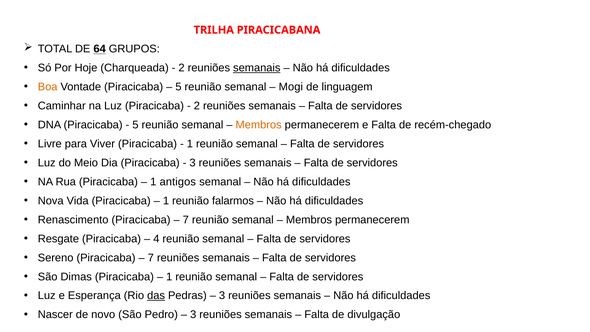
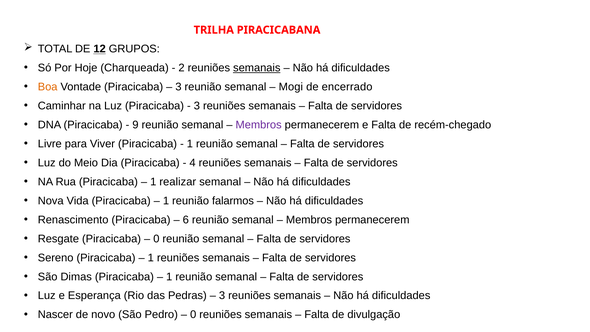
64: 64 -> 12 (100, 49)
5: 5 -> 3 (178, 87)
linguagem: linguagem -> encerrado (347, 87)
2: 2 -> 3 (197, 106)
5: 5 -> 9 (135, 125)
Membros colour: orange -> purple (259, 125)
3: 3 -> 4 (193, 163)
antigos: antigos -> realizar (178, 182)
7: 7 -> 6 (186, 220)
4: 4 -> 0 (156, 239)
7: 7 -> 1 (151, 258)
das underline: present -> none (156, 296)
3: 3 -> 0 (193, 315)
